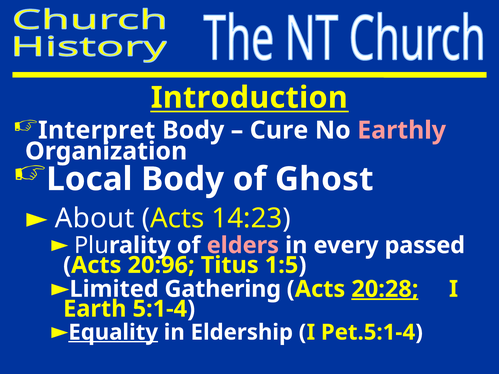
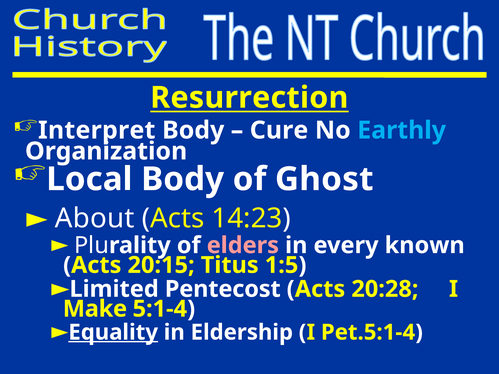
Introduction: Introduction -> Resurrection (249, 98)
Earthly colour: pink -> light blue (402, 130)
passed: passed -> known (425, 246)
20:96: 20:96 -> 20:15 (161, 265)
Gathering: Gathering -> Pentecost (223, 289)
20:28 underline: present -> none (385, 289)
Earth: Earth -> Make (95, 309)
